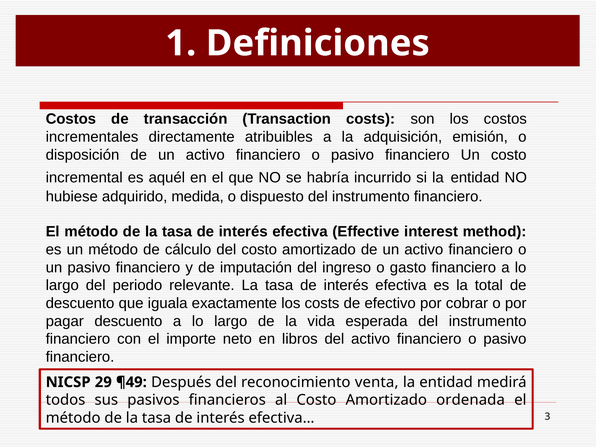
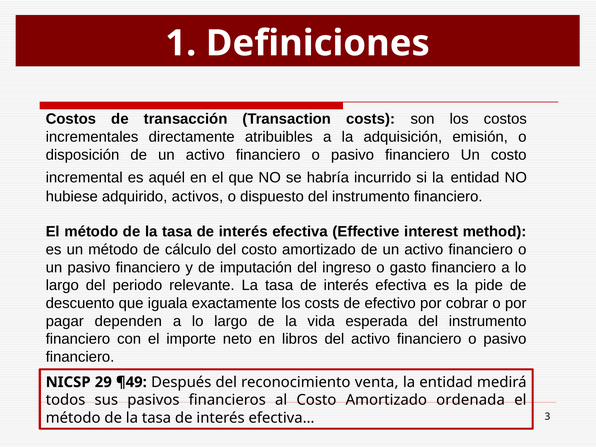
medida: medida -> activos (197, 197)
total: total -> pide (489, 285)
pagar descuento: descuento -> dependen (128, 321)
